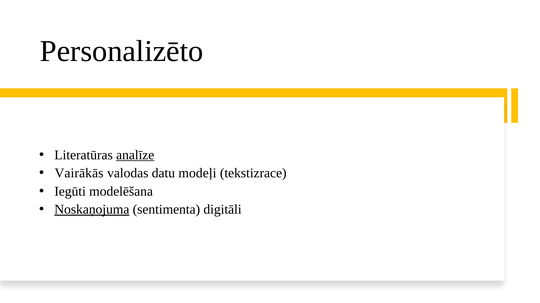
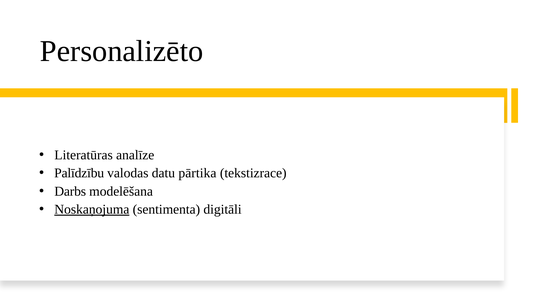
analīze underline: present -> none (135, 155)
Vairākās: Vairākās -> Palīdzību (79, 174)
modeļi: modeļi -> pārtika (197, 174)
Iegūti: Iegūti -> Darbs (70, 192)
